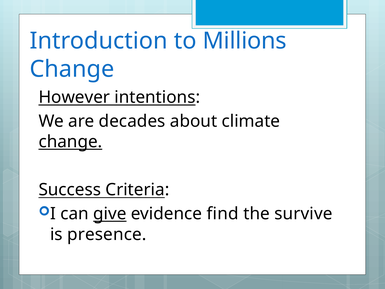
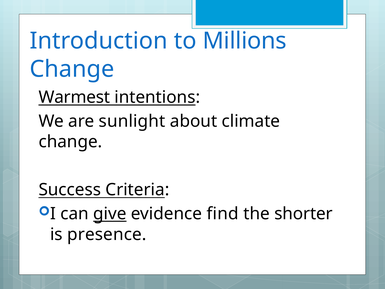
However: However -> Warmest (74, 97)
decades: decades -> sunlight (132, 121)
change underline: present -> none (70, 142)
survive: survive -> shorter (304, 214)
